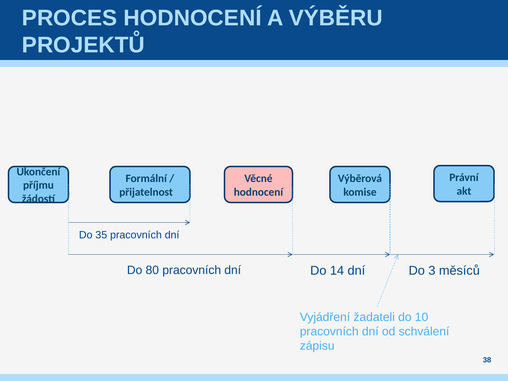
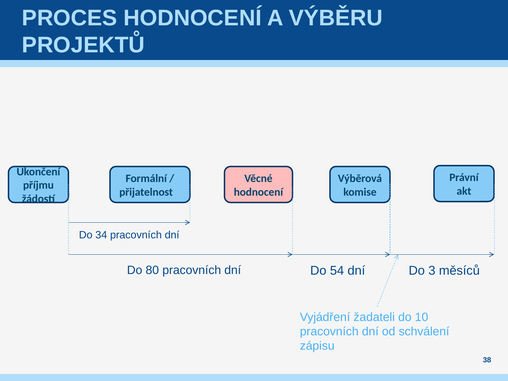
35: 35 -> 34 (101, 235)
14: 14 -> 54 (337, 271)
